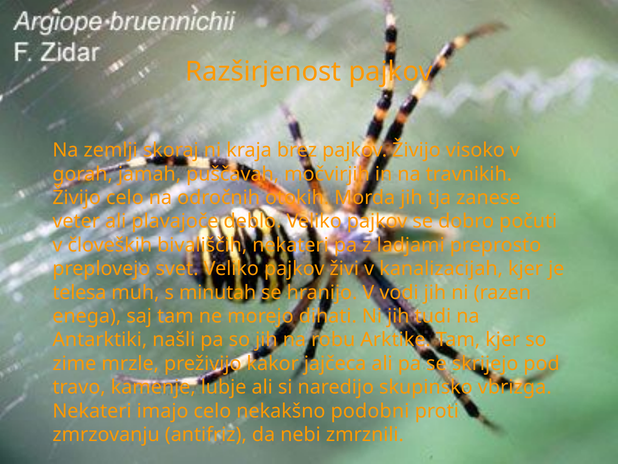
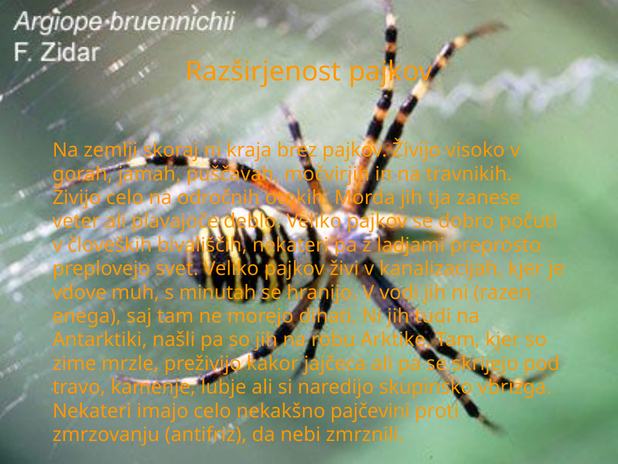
telesa: telesa -> vdove (79, 292)
podobni: podobni -> pajčevini (370, 411)
